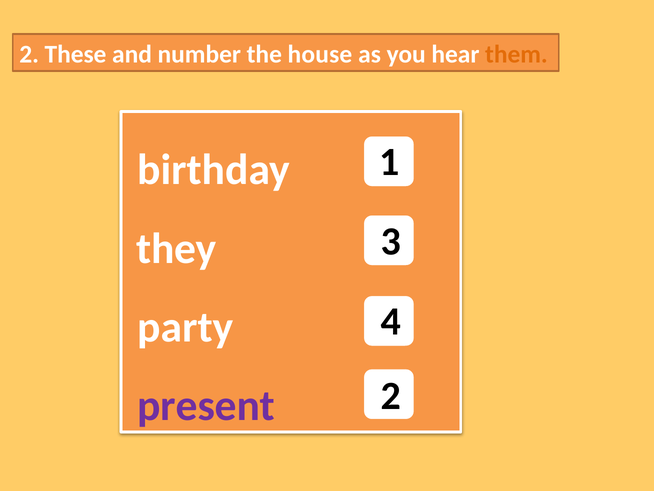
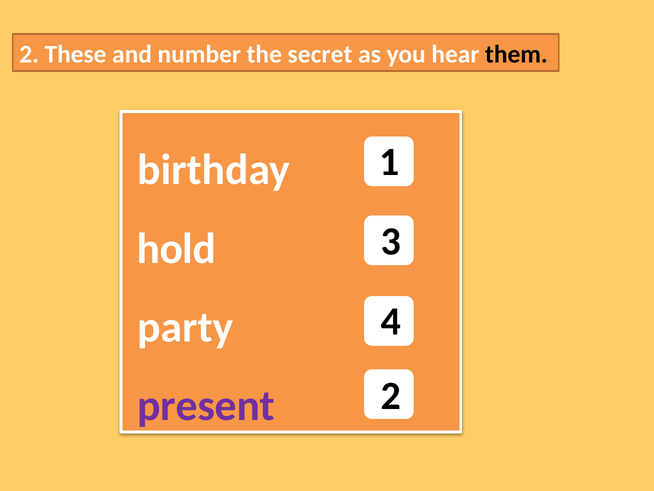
house: house -> secret (320, 54)
them colour: orange -> black (516, 54)
they: they -> hold (176, 248)
